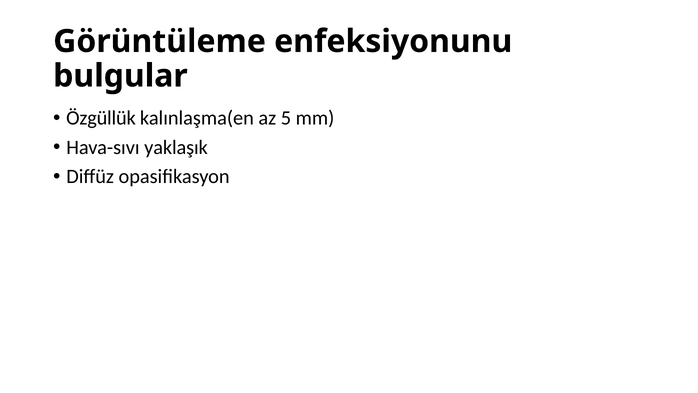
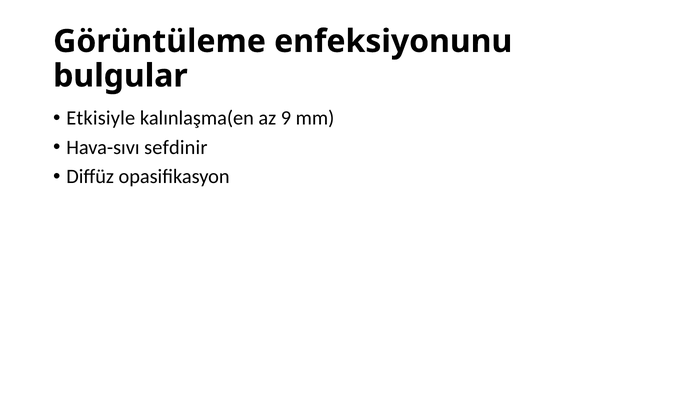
Özgüllük: Özgüllük -> Etkisiyle (101, 118)
5: 5 -> 9 (286, 118)
yaklaşık: yaklaşık -> sefdinir (176, 147)
